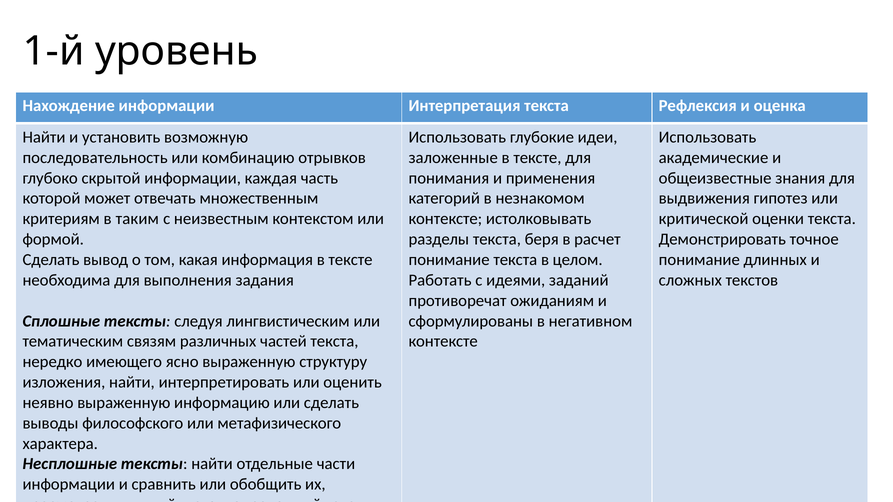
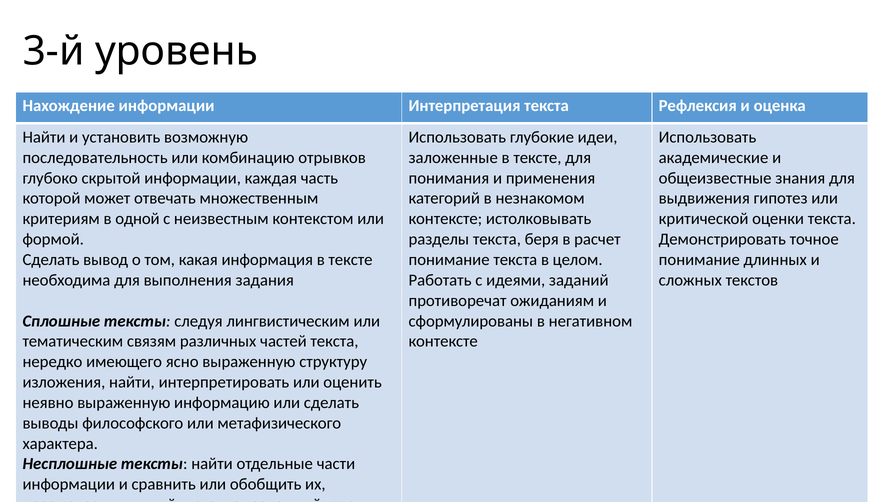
1-й: 1-й -> 3-й (54, 51)
таким: таким -> одной (137, 219)
